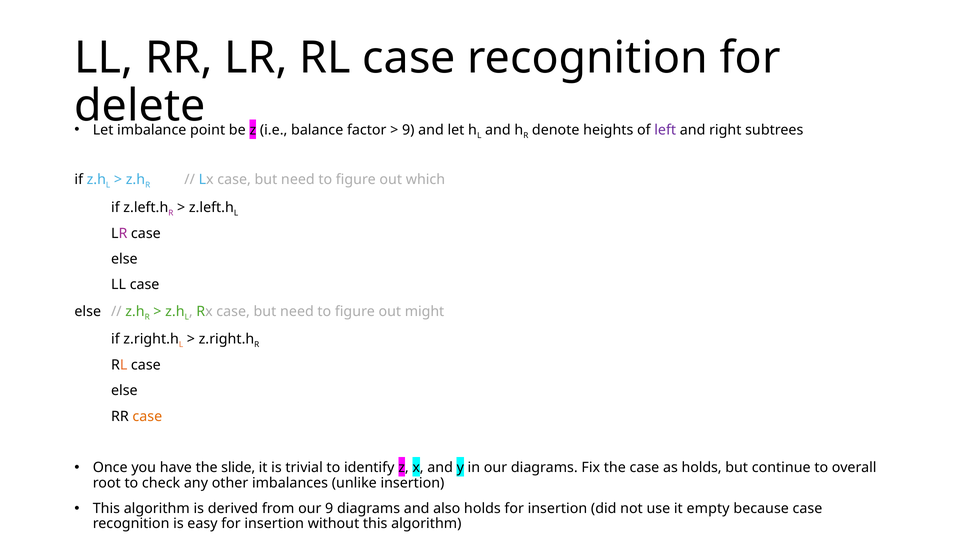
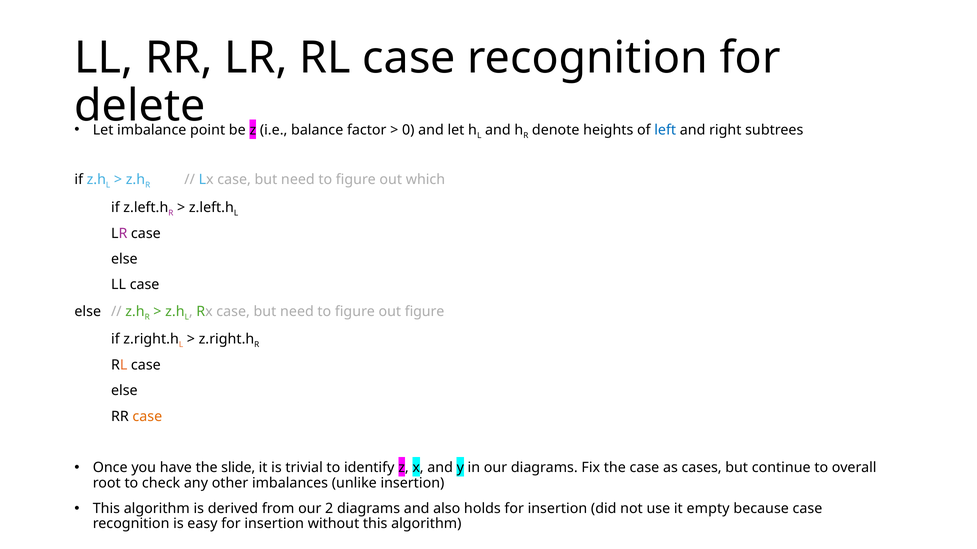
9: 9 -> 0 (408, 130)
left colour: purple -> blue (665, 130)
out might: might -> figure (425, 312)
as holds: holds -> cases (702, 468)
our 9: 9 -> 2 (329, 509)
